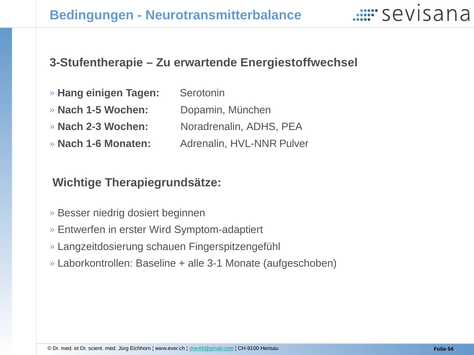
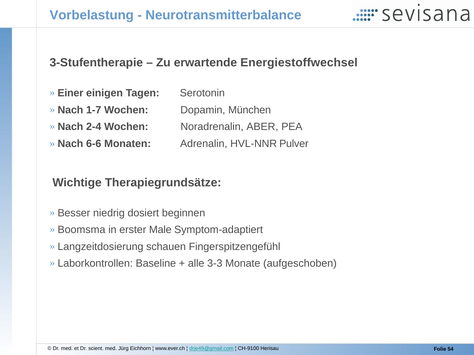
Bedingungen: Bedingungen -> Vorbelastung (92, 15)
Hang: Hang -> Einer (70, 93)
1-5: 1-5 -> 1-7 (94, 110)
2-3: 2-3 -> 2-4 (94, 127)
ADHS: ADHS -> ABER (262, 127)
1-6: 1-6 -> 6-6 (94, 144)
Entwerfen: Entwerfen -> Boomsma (81, 230)
Wird: Wird -> Male (160, 230)
3-1: 3-1 -> 3-3 (215, 264)
